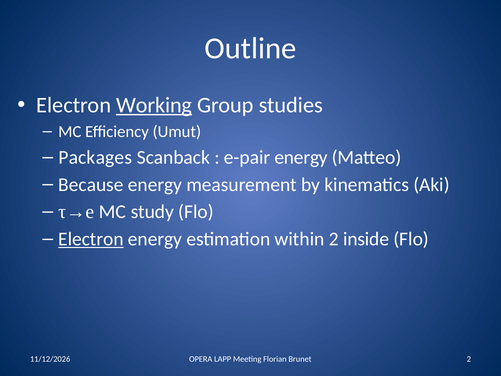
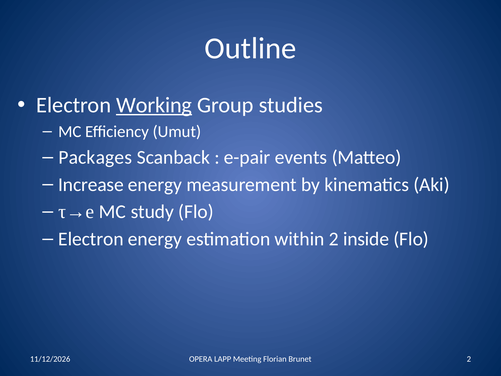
e-pair energy: energy -> events (301, 157)
Because: Because -> Increase (91, 184)
Electron underline: present -> none (91, 239)
